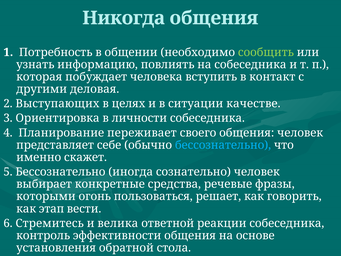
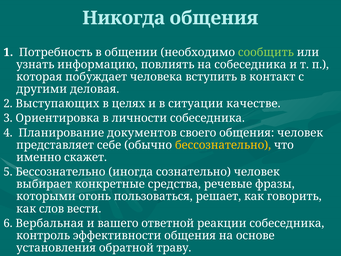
переживает: переживает -> документов (142, 133)
бессознательно colour: light blue -> yellow (223, 145)
этап: этап -> слов (52, 209)
Стремитесь: Стремитесь -> Вербальная (50, 223)
велика: велика -> вашего (118, 223)
стола: стола -> траву (174, 248)
